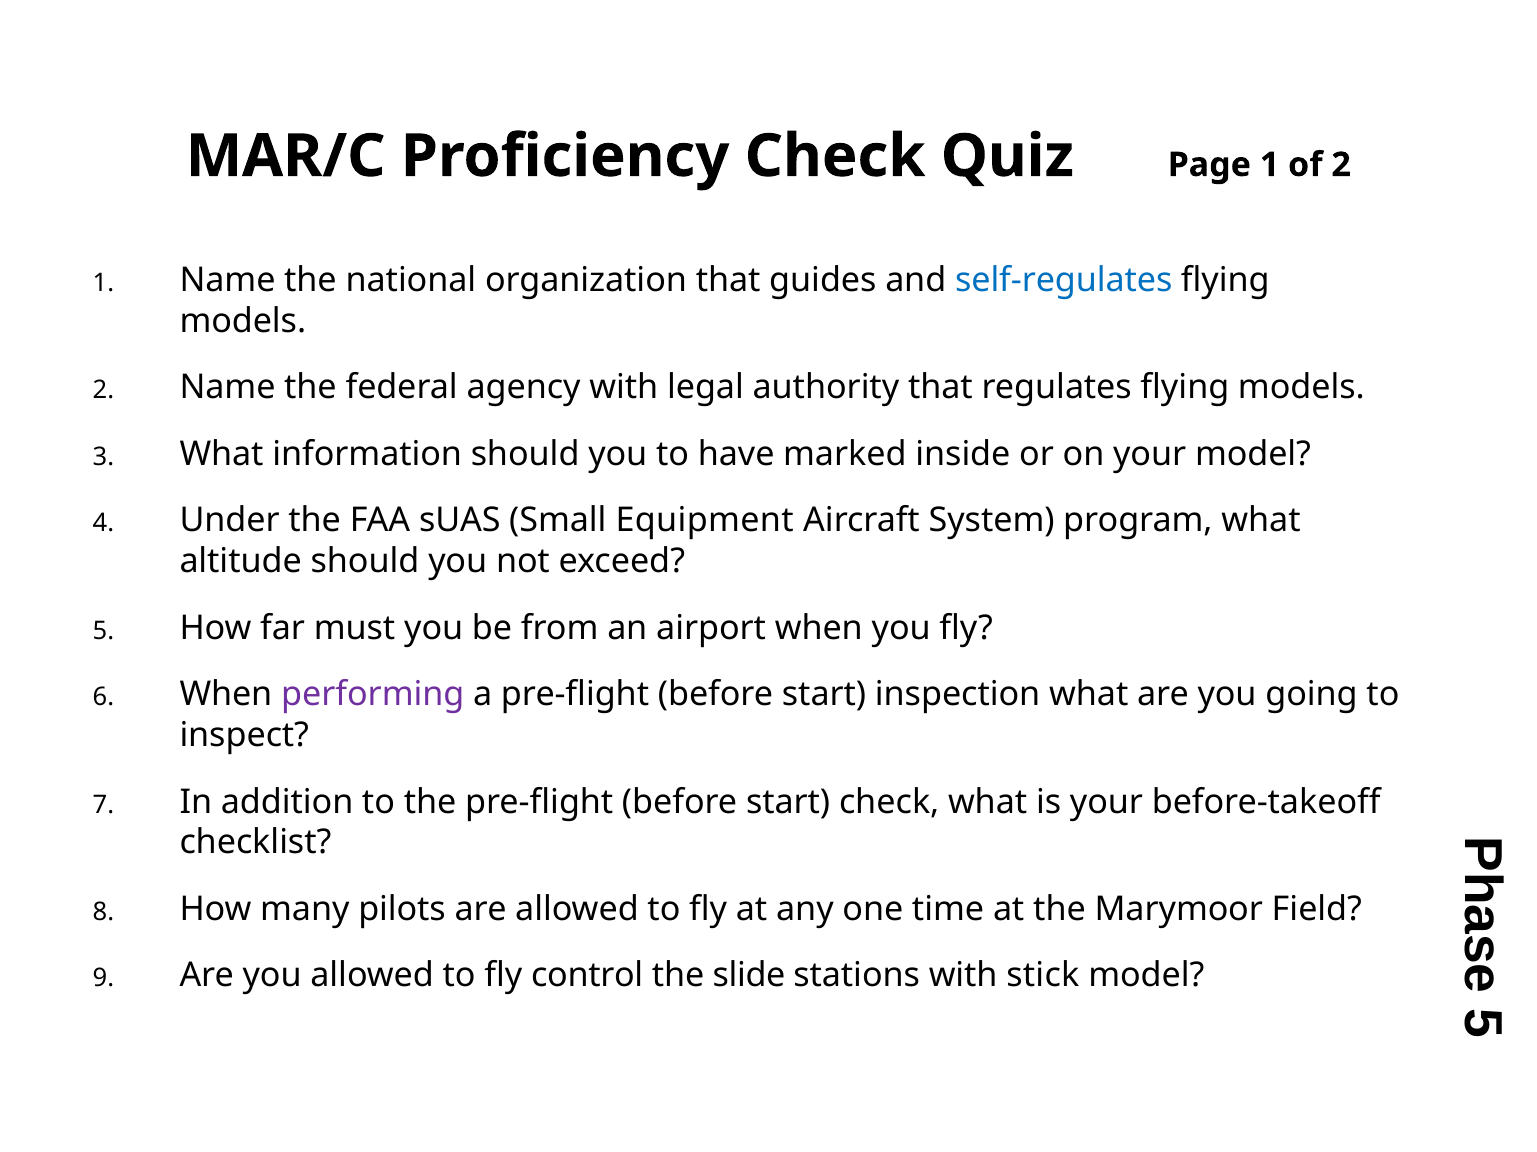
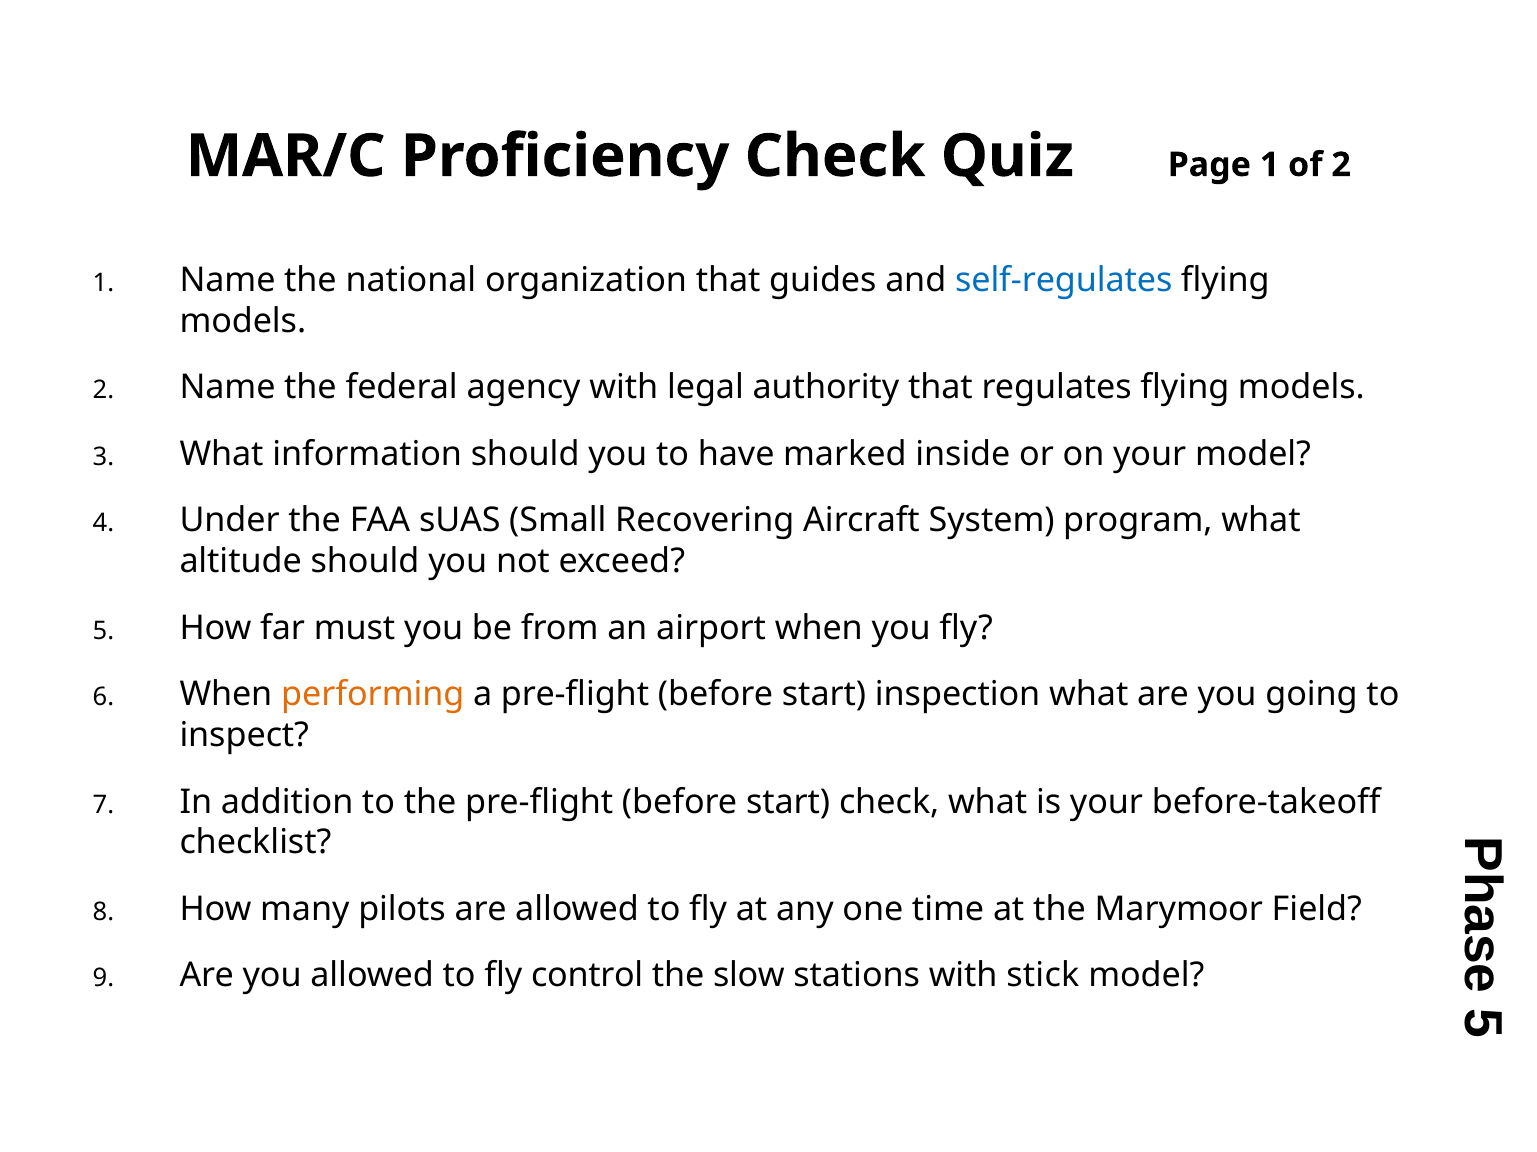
Equipment: Equipment -> Recovering (705, 521)
performing colour: purple -> orange (373, 695)
slide: slide -> slow (749, 976)
